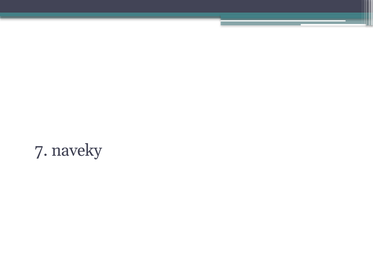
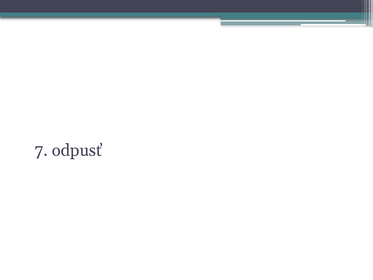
naveky: naveky -> odpusť (77, 150)
